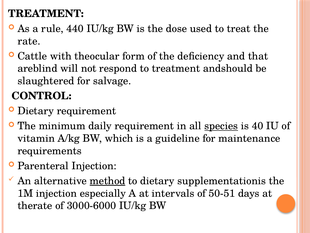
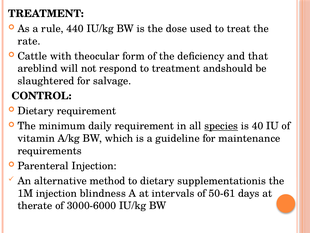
method underline: present -> none (108, 181)
especially: especially -> blindness (103, 193)
50-51: 50-51 -> 50-61 (222, 193)
